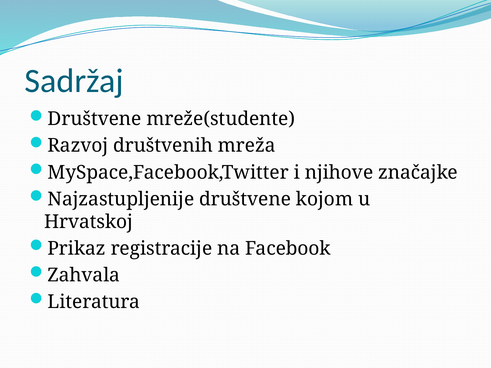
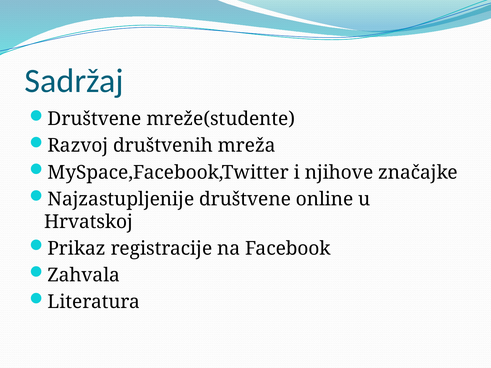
kojom: kojom -> online (325, 199)
